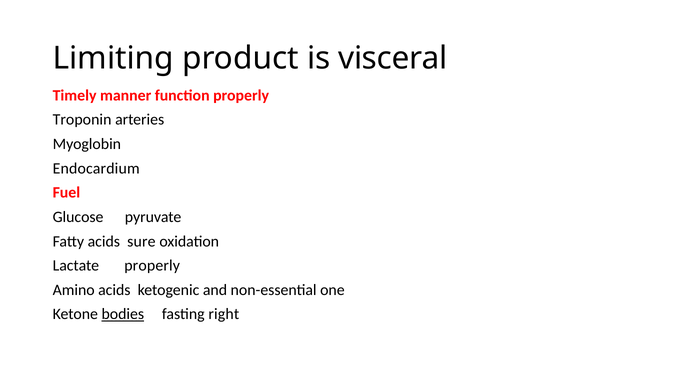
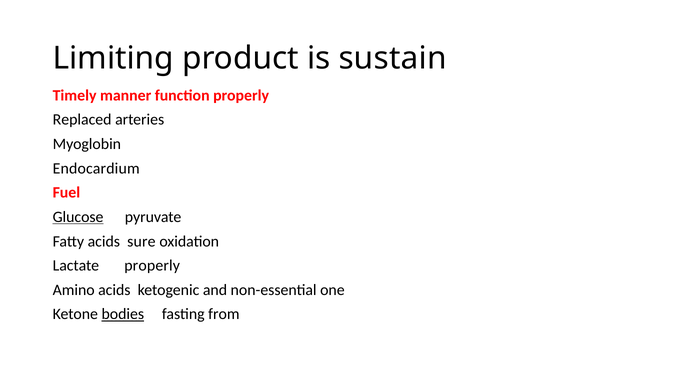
visceral: visceral -> sustain (393, 58)
Troponin: Troponin -> Replaced (82, 120)
Glucose underline: none -> present (78, 217)
right: right -> from (224, 314)
